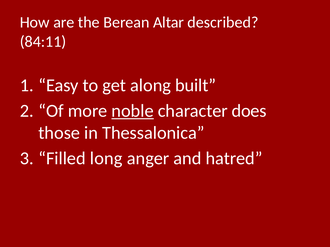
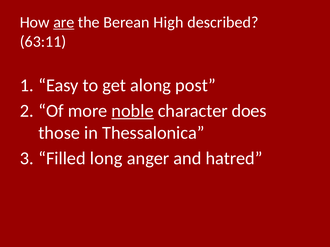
are underline: none -> present (64, 22)
Altar: Altar -> High (168, 22)
84:11: 84:11 -> 63:11 (43, 42)
built: built -> post (195, 85)
